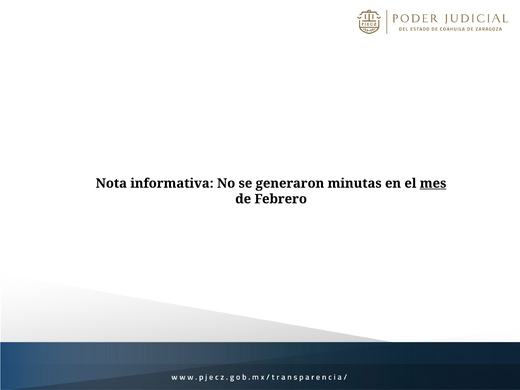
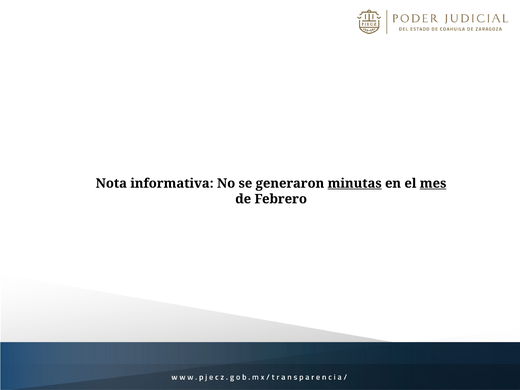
minutas underline: none -> present (355, 183)
